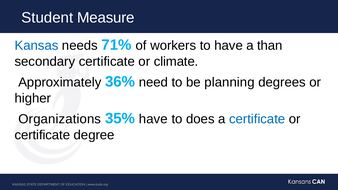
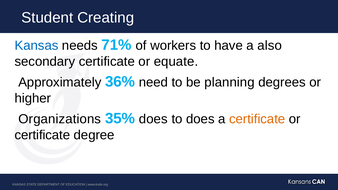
Measure: Measure -> Creating (106, 18)
than: than -> also (270, 45)
climate: climate -> equate (176, 62)
35% have: have -> does (153, 119)
certificate colour: blue -> orange (257, 119)
